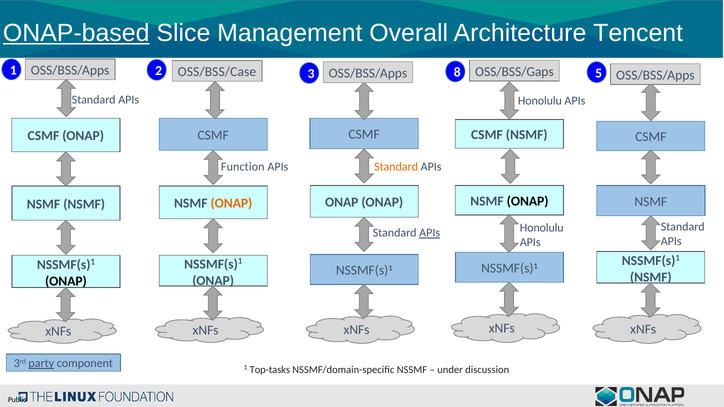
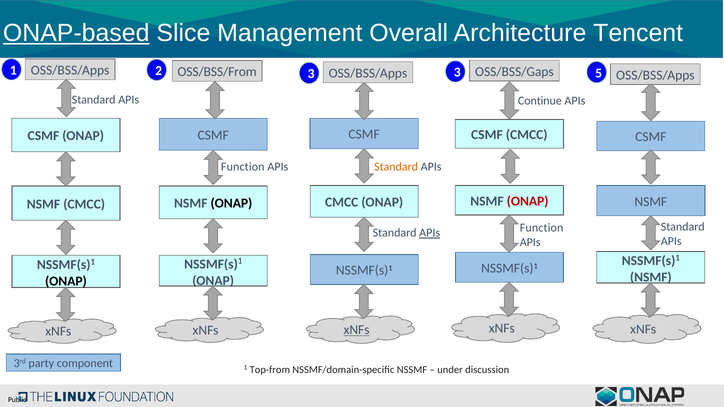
OSS/BSS/Case: OSS/BSS/Case -> OSS/BSS/From (217, 72)
3 8: 8 -> 3 (457, 72)
Honolulu: Honolulu -> Continue (540, 101)
CSMF NSMF: NSMF -> CMCC (527, 135)
ONAP colour: black -> red (528, 201)
ONAP: ONAP -> CMCC (342, 202)
ONAP colour: orange -> black (231, 203)
NSMF NSMF: NSMF -> CMCC (84, 204)
Honolulu: Honolulu -> Function (542, 228)
xNFs underline: none -> present (357, 330)
party underline: present -> none (41, 364)
Top-tasks: Top-tasks -> Top-from (270, 370)
